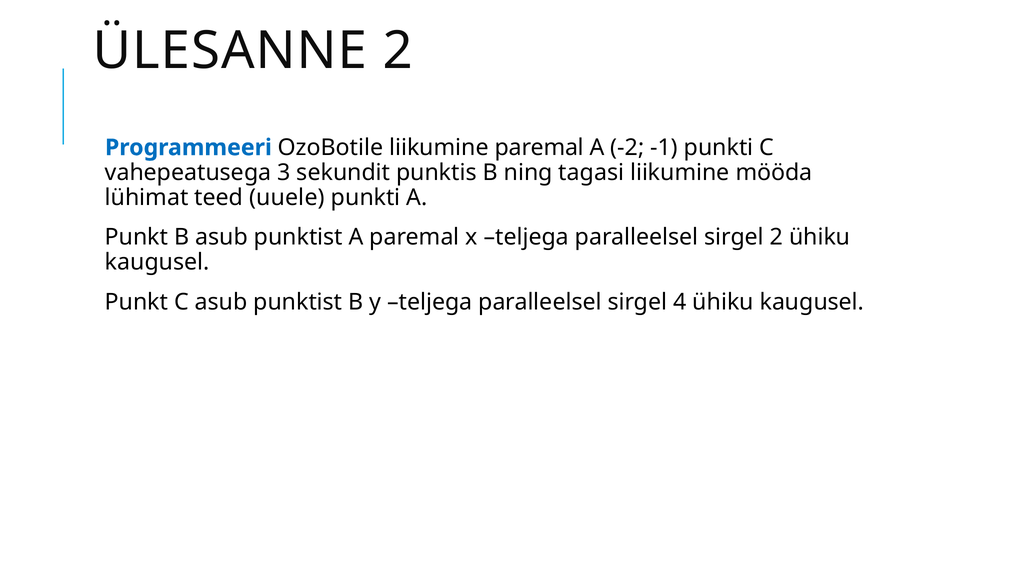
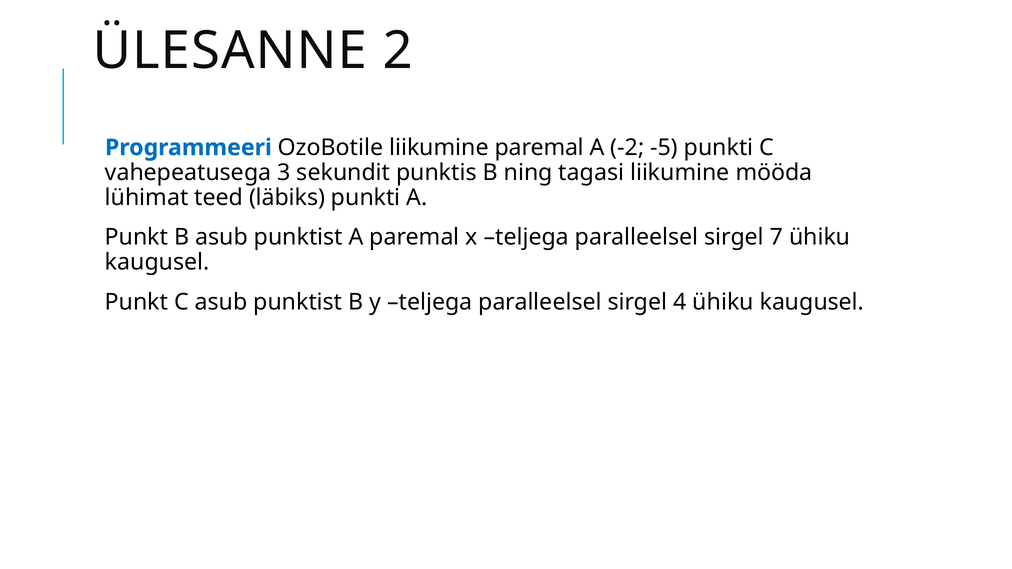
-1: -1 -> -5 (664, 148)
uuele: uuele -> läbiks (287, 198)
sirgel 2: 2 -> 7 (776, 237)
